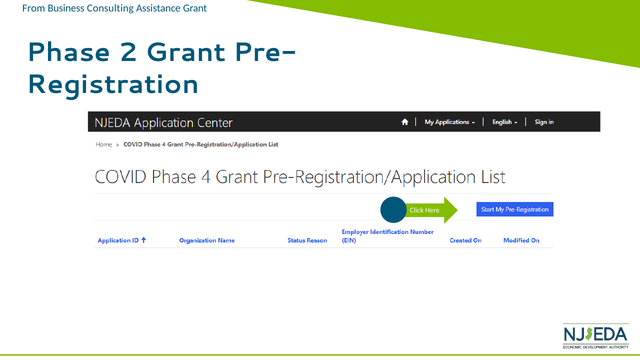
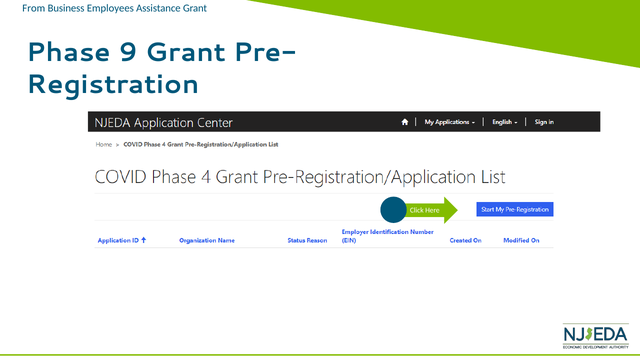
Consulting: Consulting -> Employees (110, 8)
2: 2 -> 9 (128, 52)
